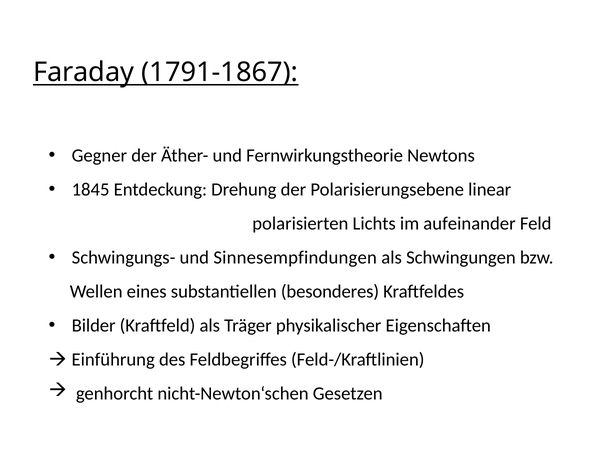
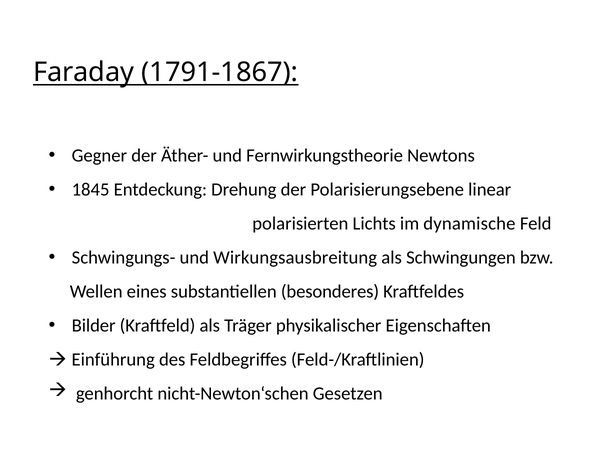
aufeinander: aufeinander -> dynamische (469, 223)
Sinnesempfindungen: Sinnesempfindungen -> Wirkungsausbreitung (295, 257)
